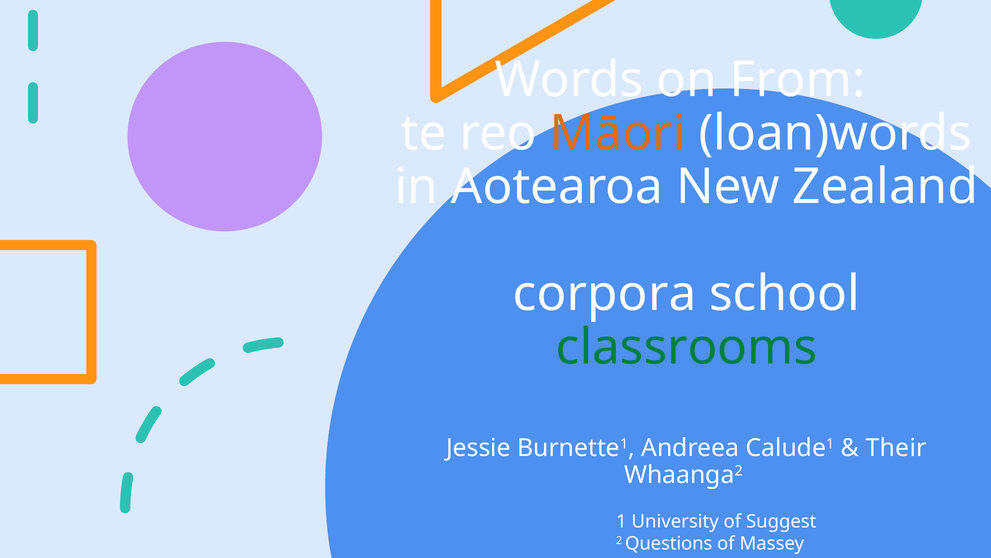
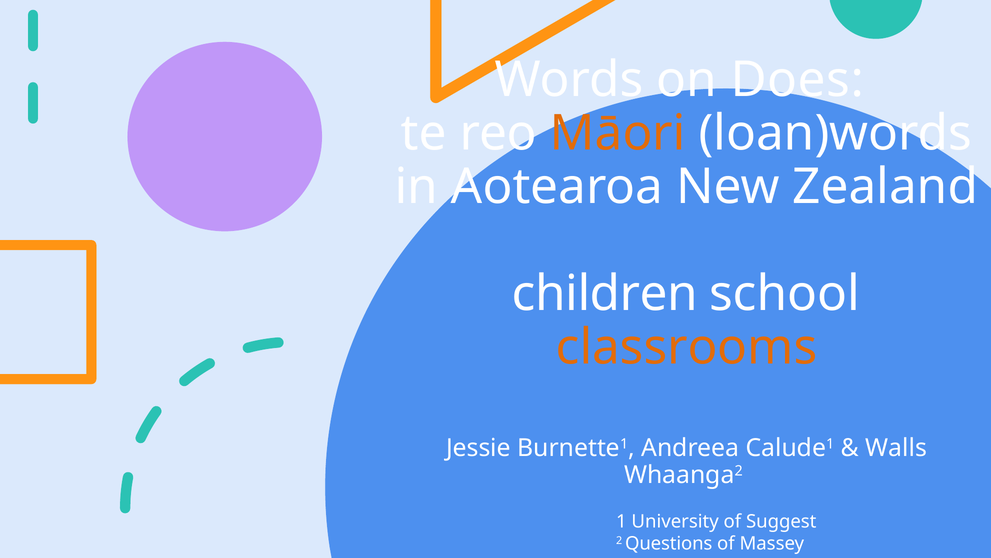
From: From -> Does (797, 80)
corpora: corpora -> children (605, 294)
classrooms colour: green -> orange (687, 347)
Their: Their -> Walls (896, 448)
